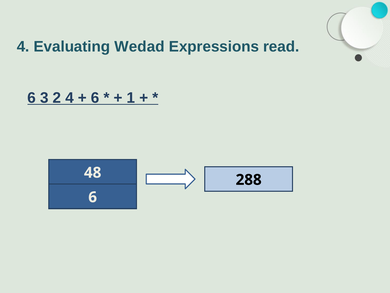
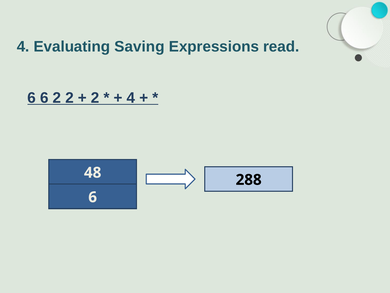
Wedad: Wedad -> Saving (139, 46)
6 3: 3 -> 6 (44, 98)
2 4: 4 -> 2 (70, 98)
6: 6 -> 2 (95, 98)
1: 1 -> 4 (131, 98)
